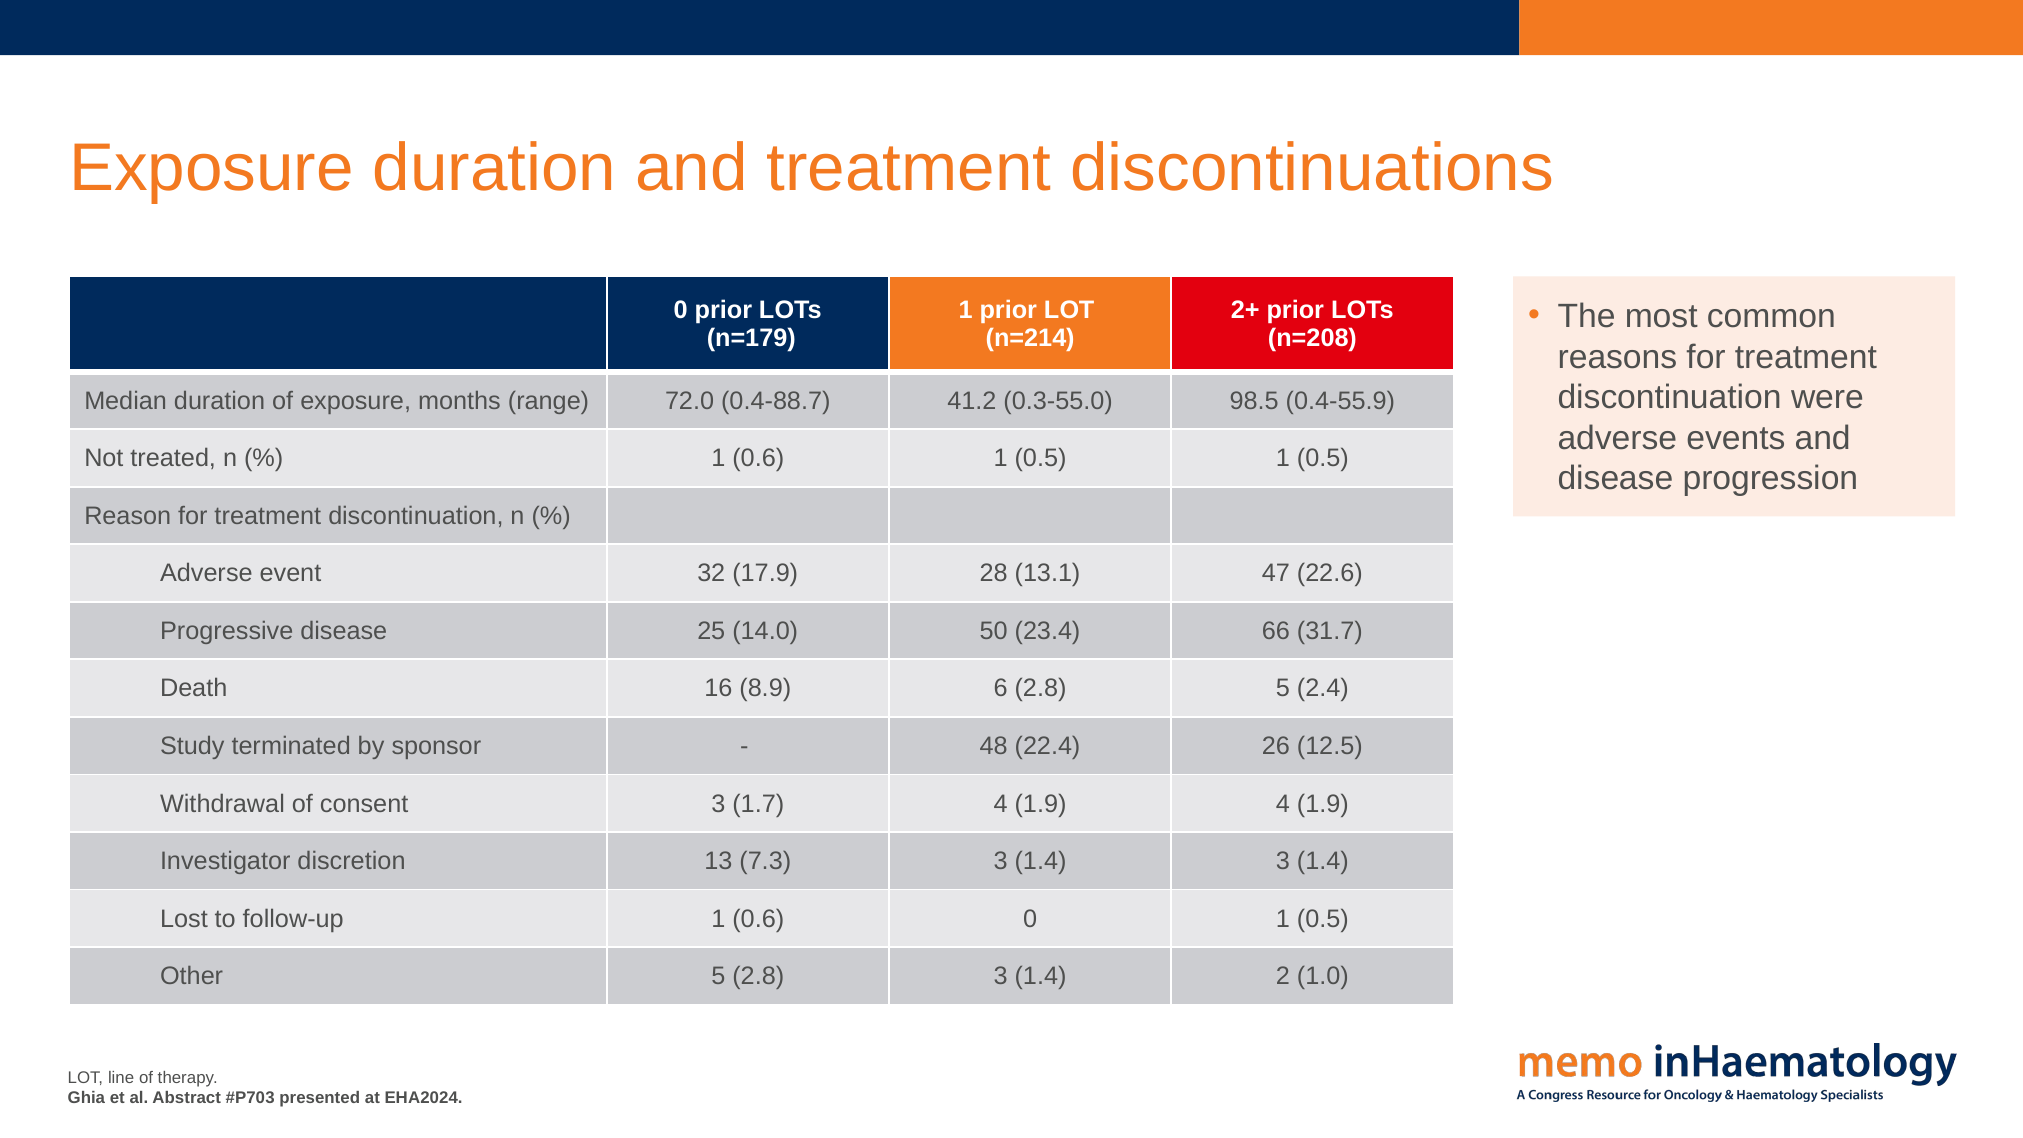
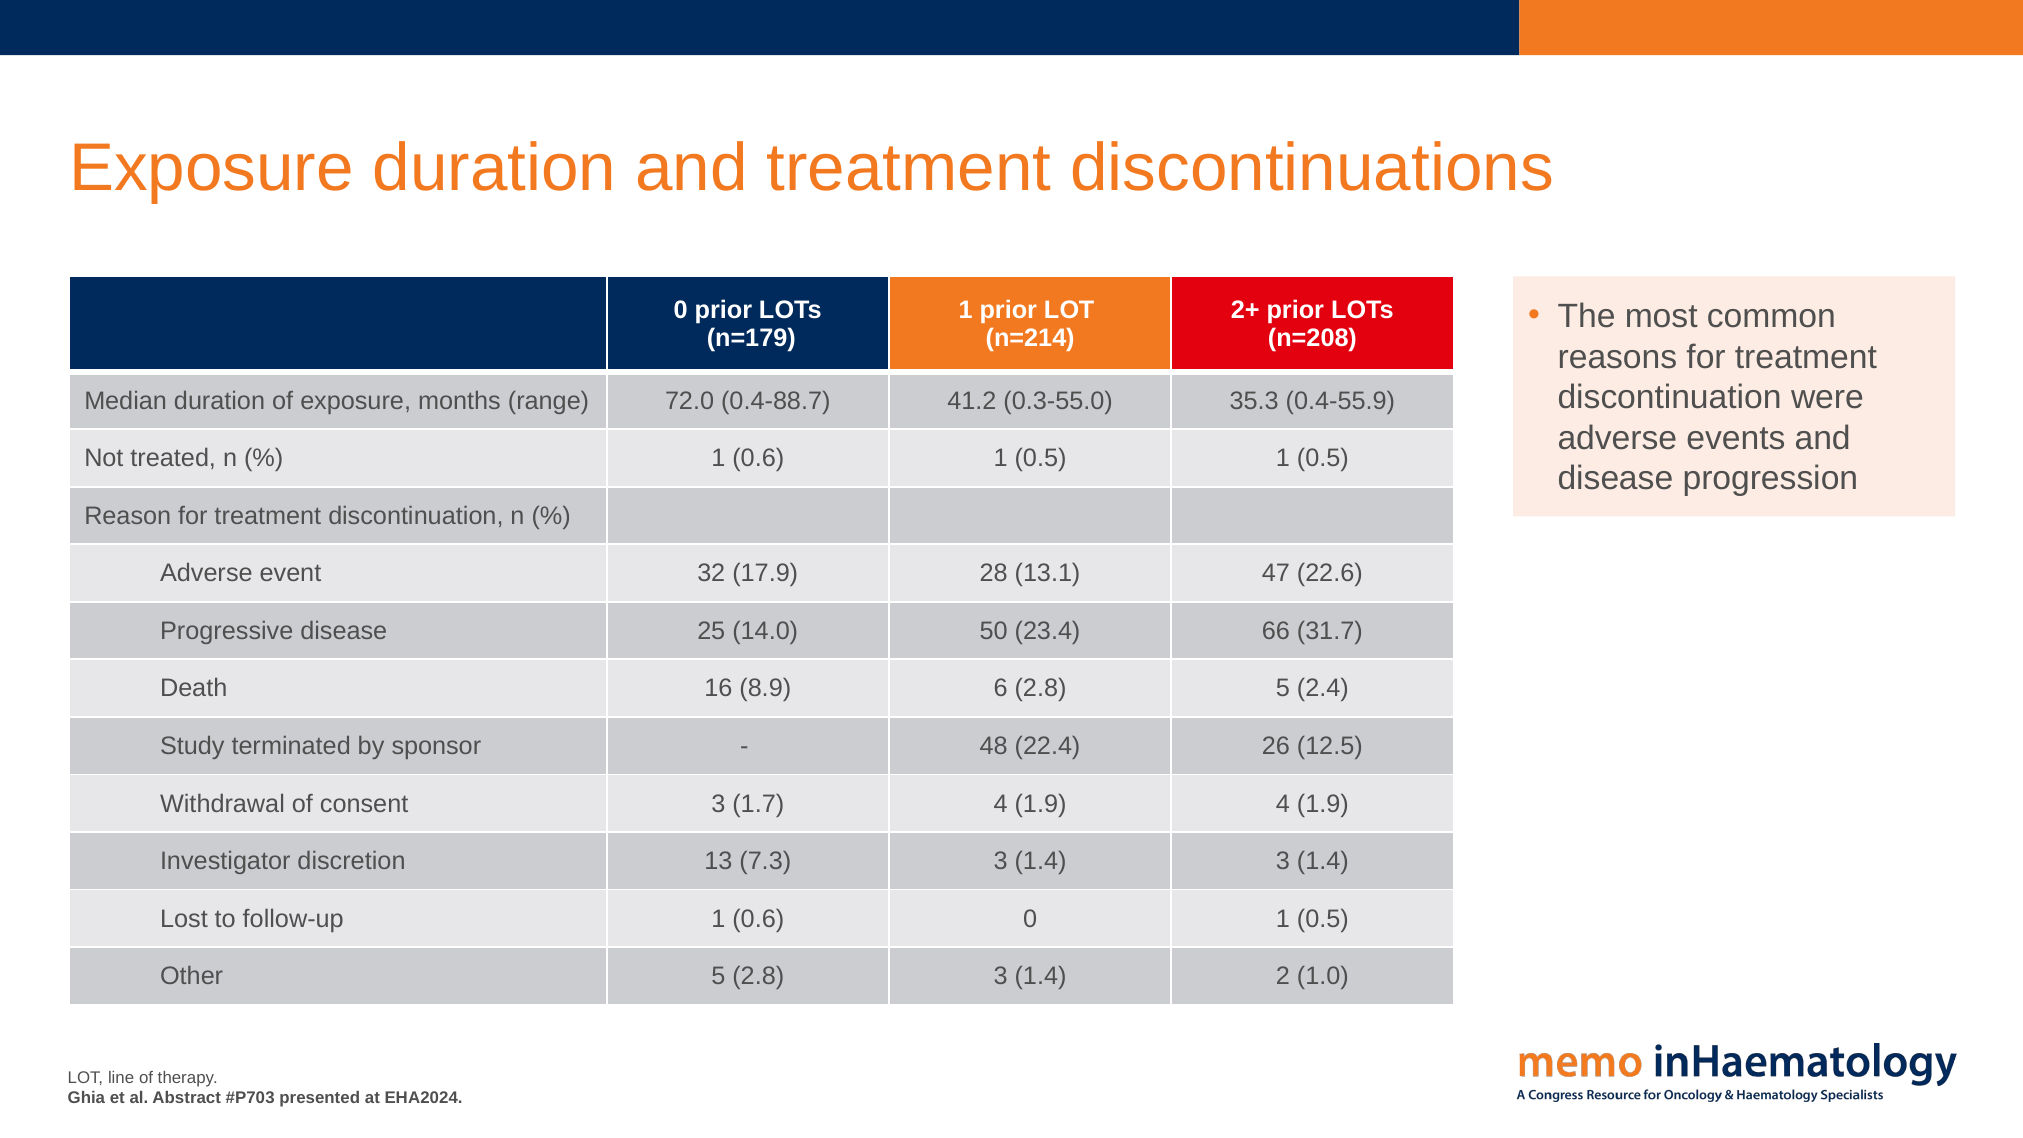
98.5: 98.5 -> 35.3 (1254, 401)
